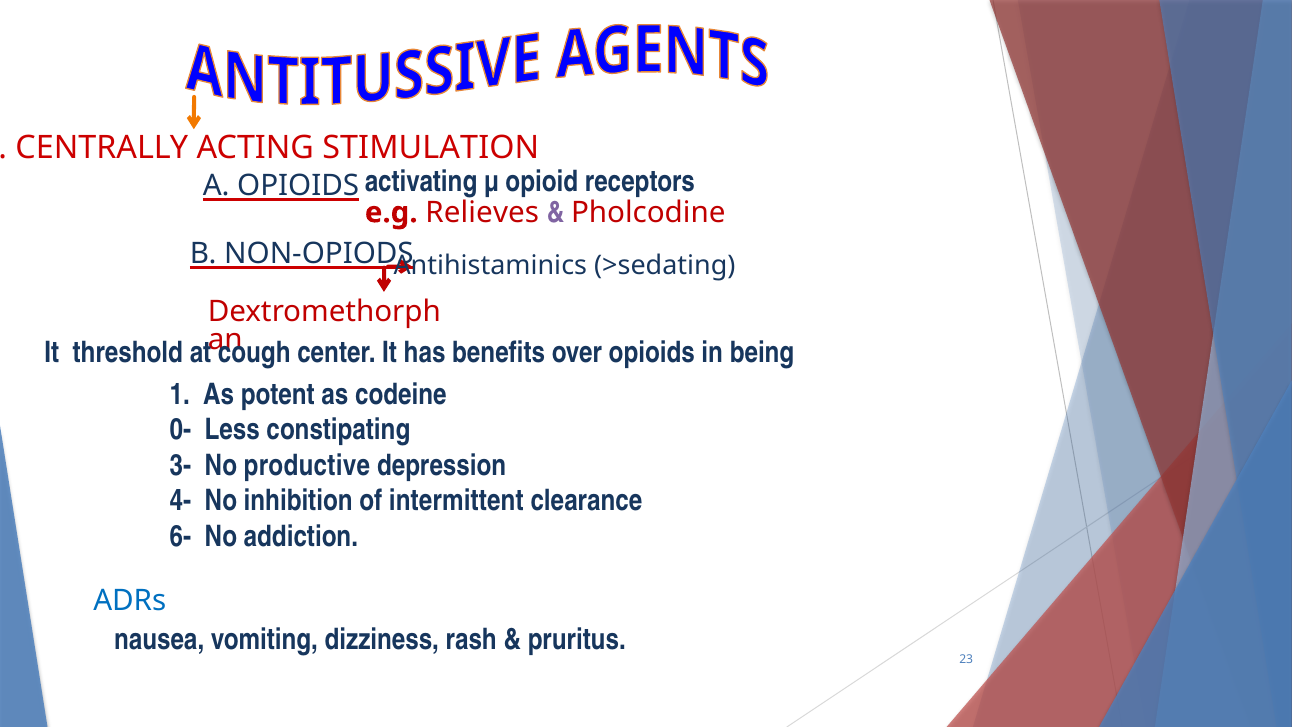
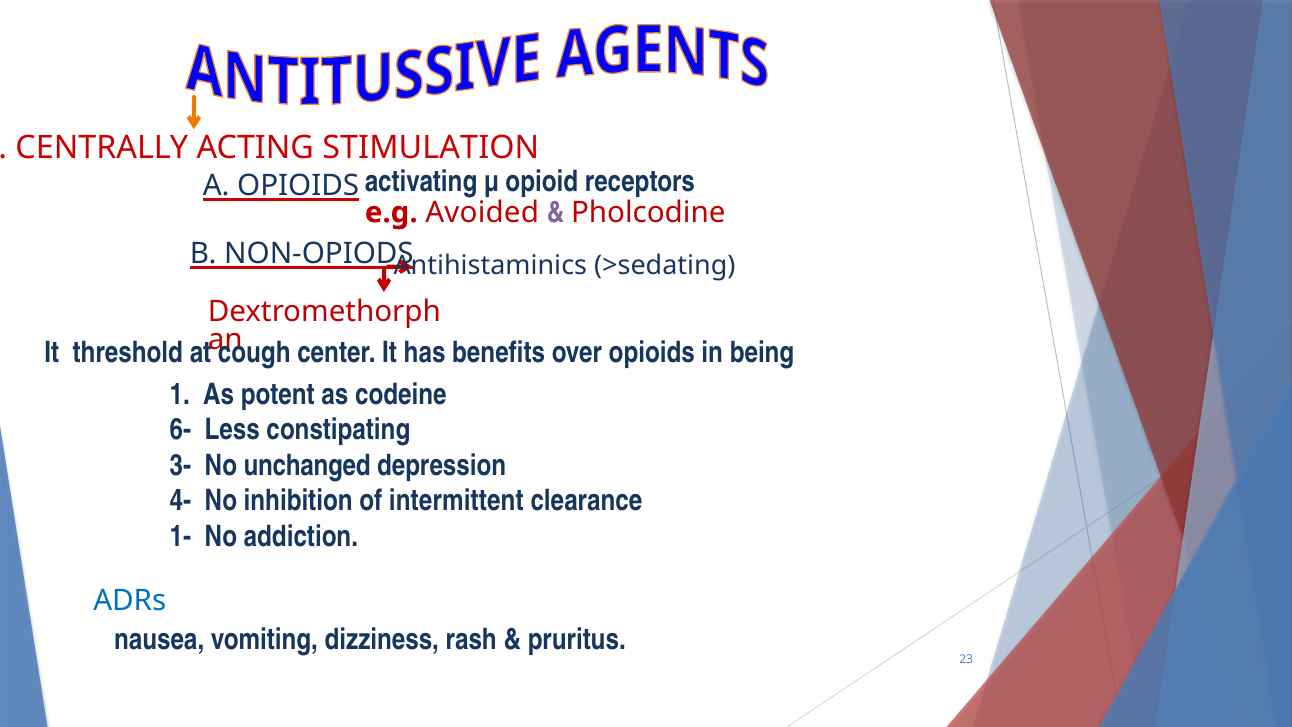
Relieves: Relieves -> Avoided (482, 212)
0-: 0- -> 6- (180, 430)
productive: productive -> unchanged (307, 465)
6-: 6- -> 1- (180, 536)
